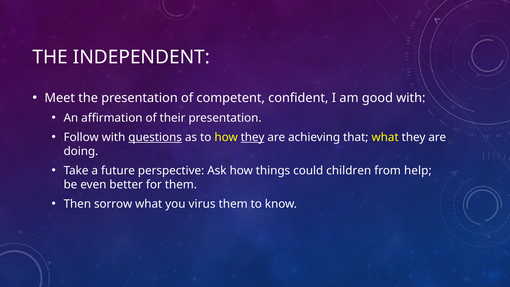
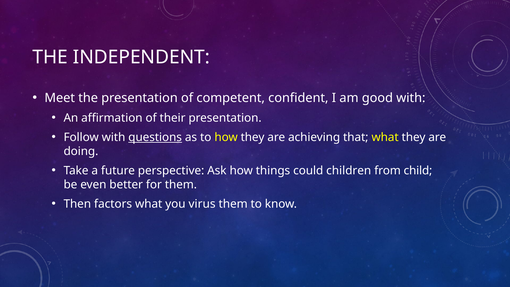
they underline: present -> none (253, 137)
help: help -> child (418, 170)
sorrow: sorrow -> factors (113, 204)
